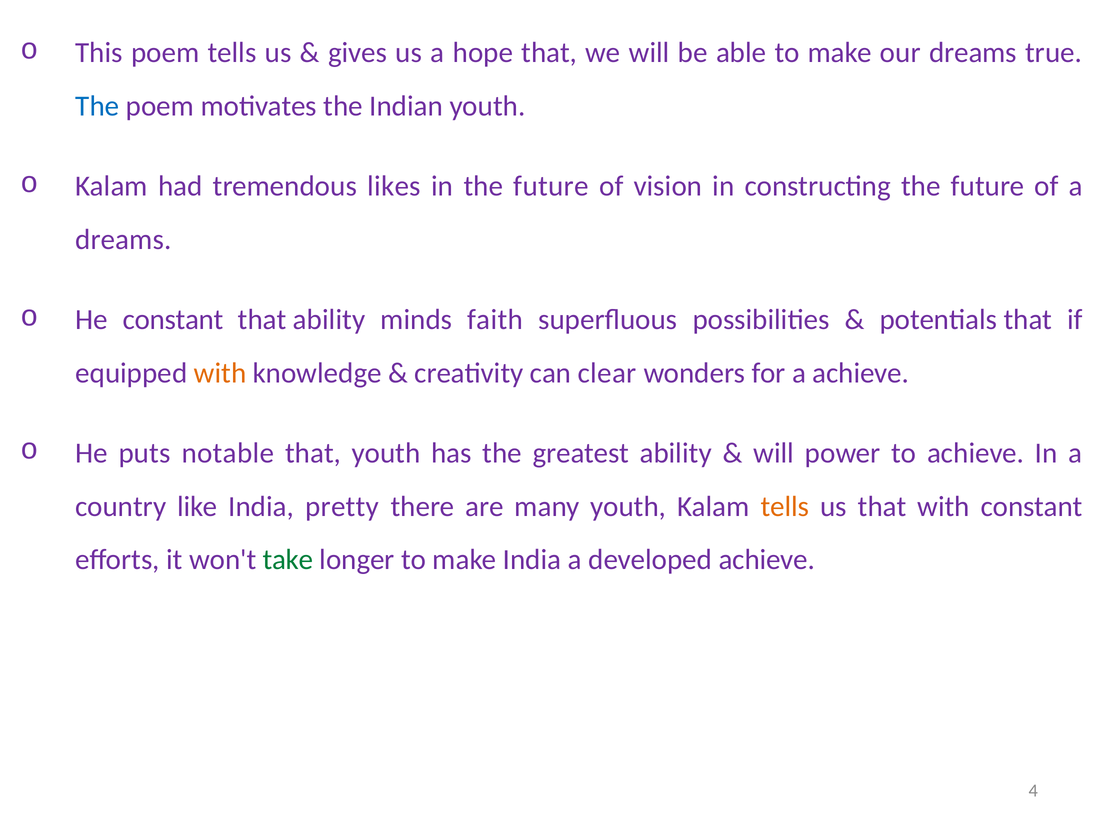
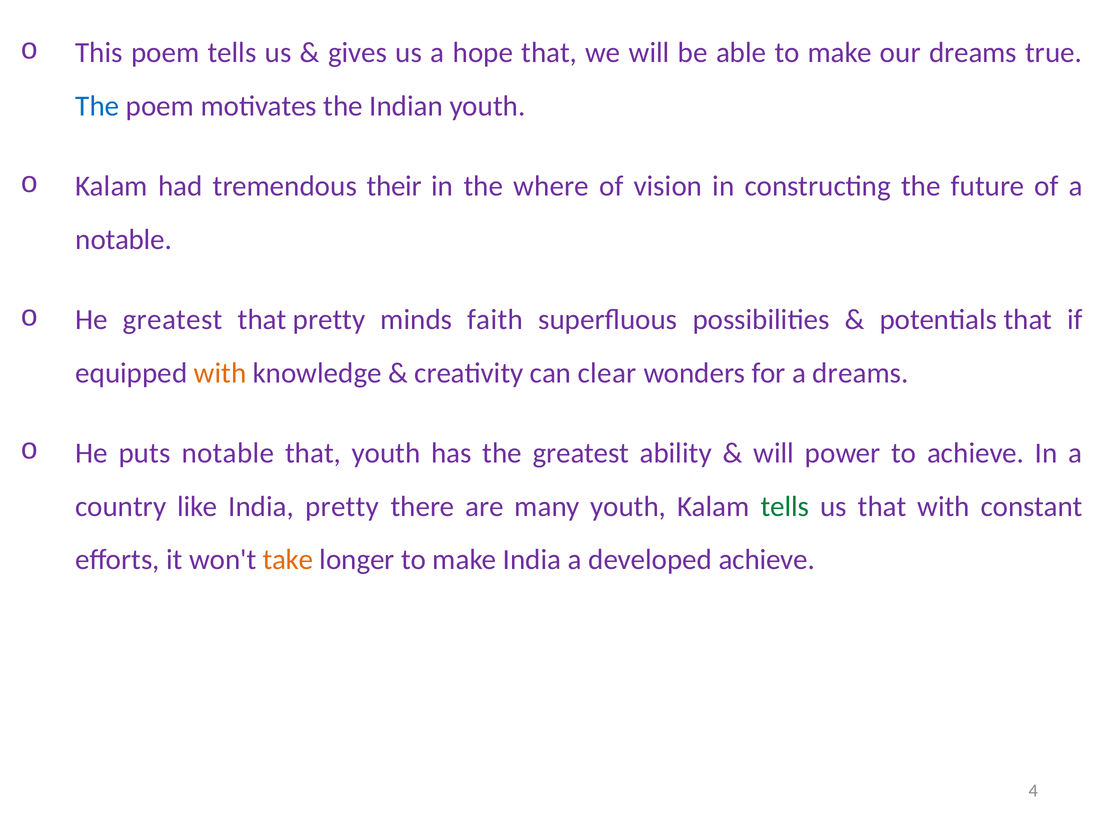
likes: likes -> their (394, 186)
in the future: future -> where (551, 186)
dreams: dreams -> notable (124, 240)
He constant: constant -> greatest (173, 320)
that ability: ability -> pretty (329, 320)
a achieve: achieve -> dreams (861, 373)
tells colour: orange -> green (785, 506)
take colour: green -> orange (288, 560)
